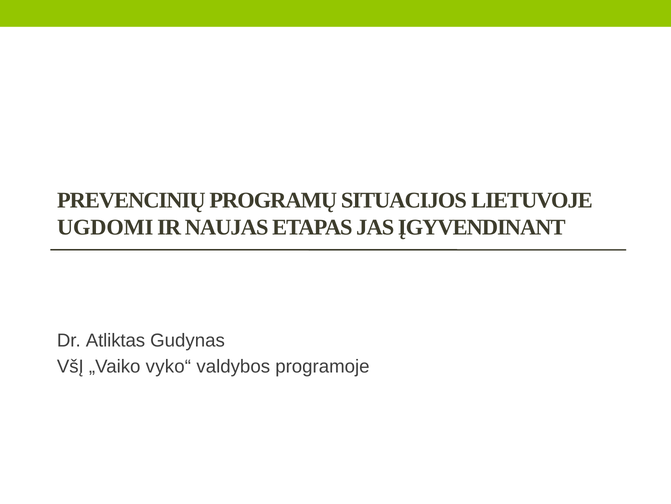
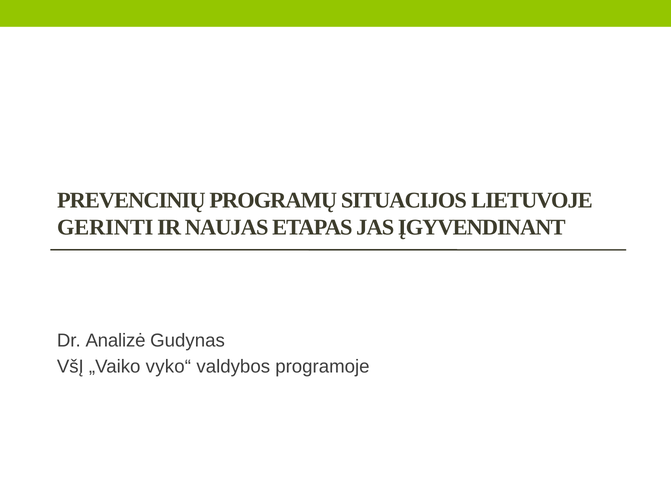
UGDOMI: UGDOMI -> GERINTI (105, 227)
Atliktas: Atliktas -> Analizė (116, 340)
